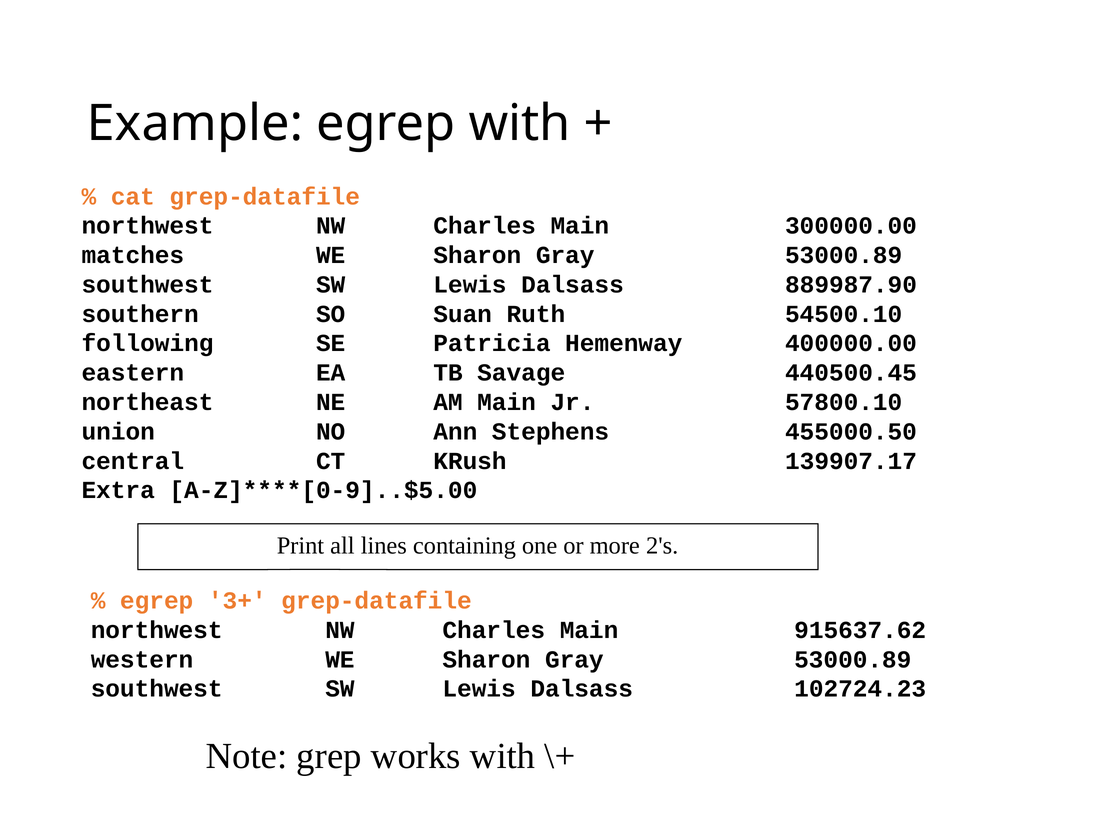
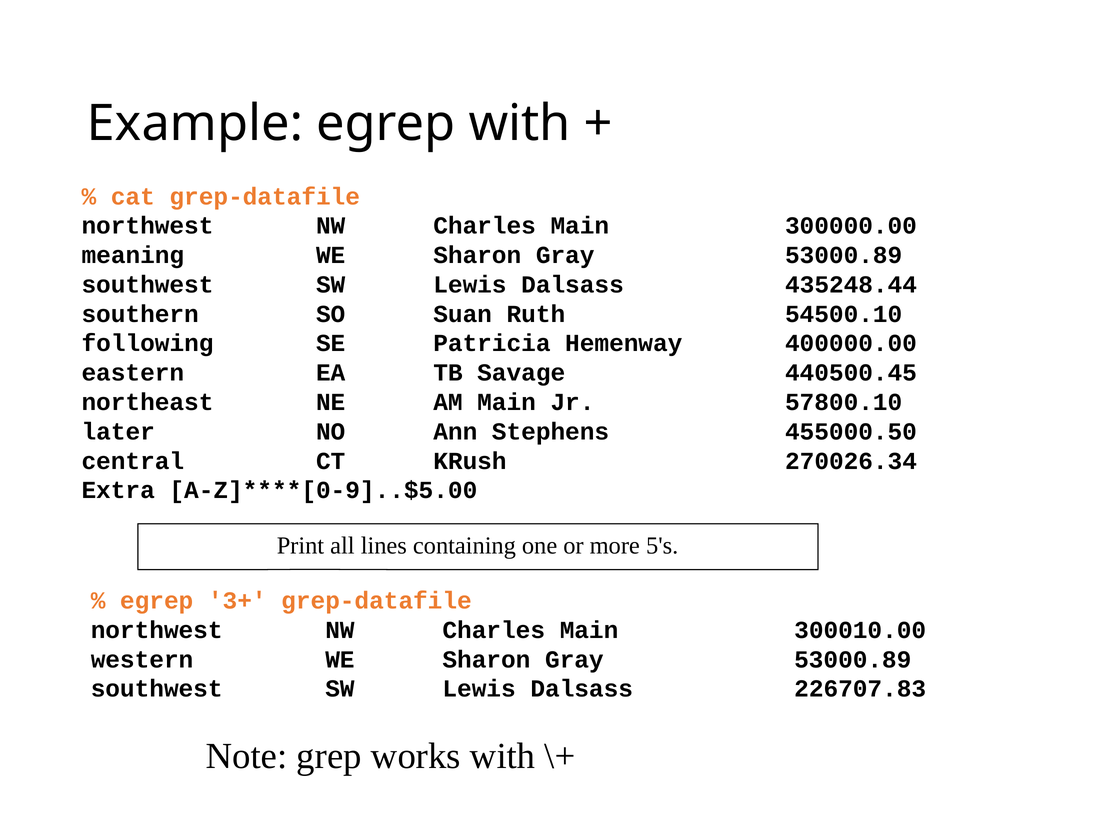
matches: matches -> meaning (133, 255)
889987.90: 889987.90 -> 435248.44 (851, 285)
union: union -> later (118, 432)
139907.17: 139907.17 -> 270026.34 (851, 461)
2's: 2's -> 5's (662, 546)
915637.62: 915637.62 -> 300010.00 (860, 630)
102724.23: 102724.23 -> 226707.83 (860, 689)
